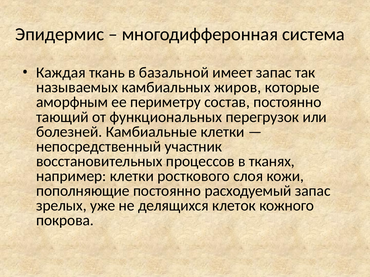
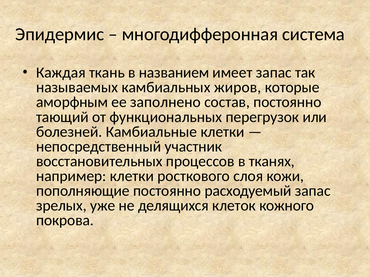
базальной: базальной -> названием (174, 73)
периметру: периметру -> заполнено (165, 102)
